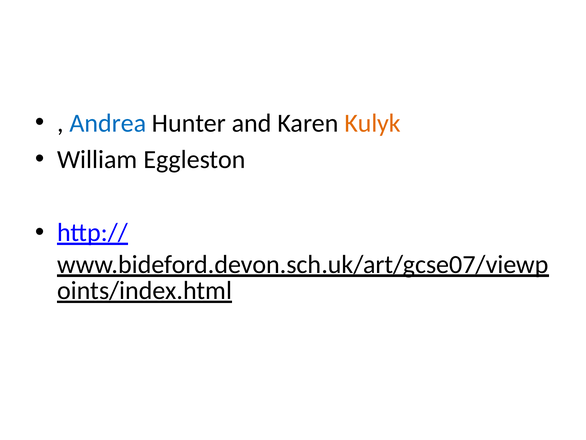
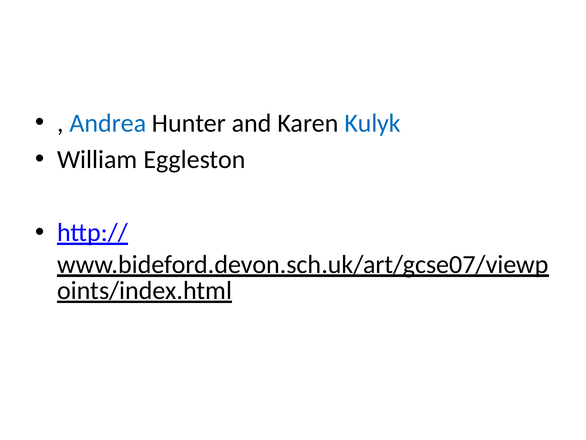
Kulyk colour: orange -> blue (373, 123)
